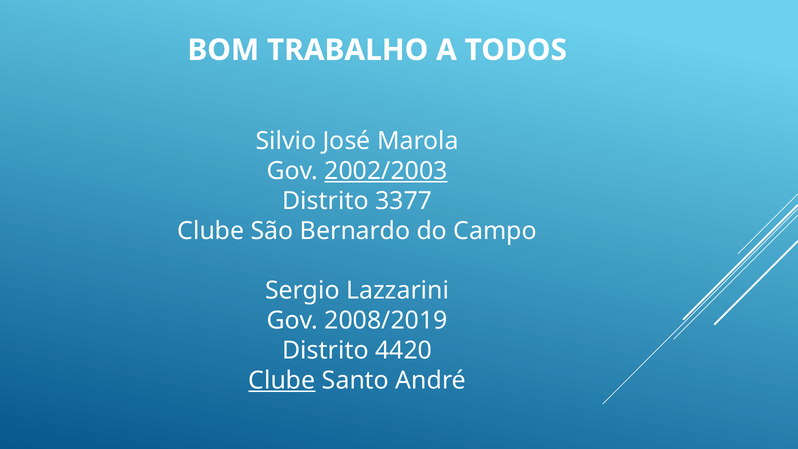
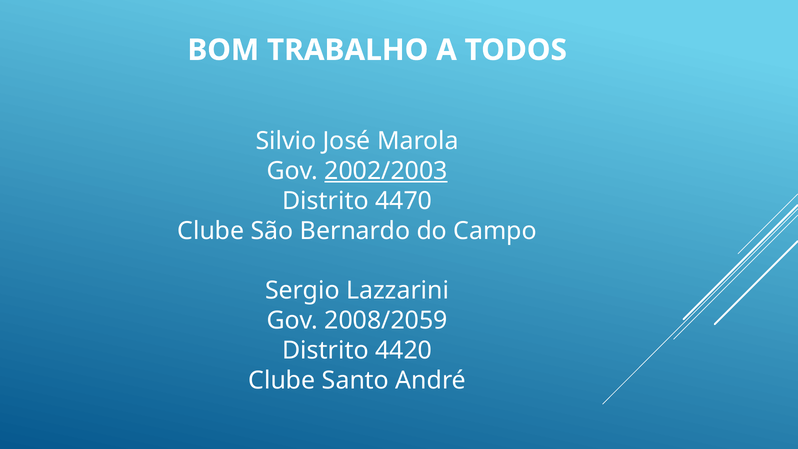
3377: 3377 -> 4470 (404, 201)
2008/2019: 2008/2019 -> 2008/2059 (386, 321)
Clube underline: present -> none (282, 380)
